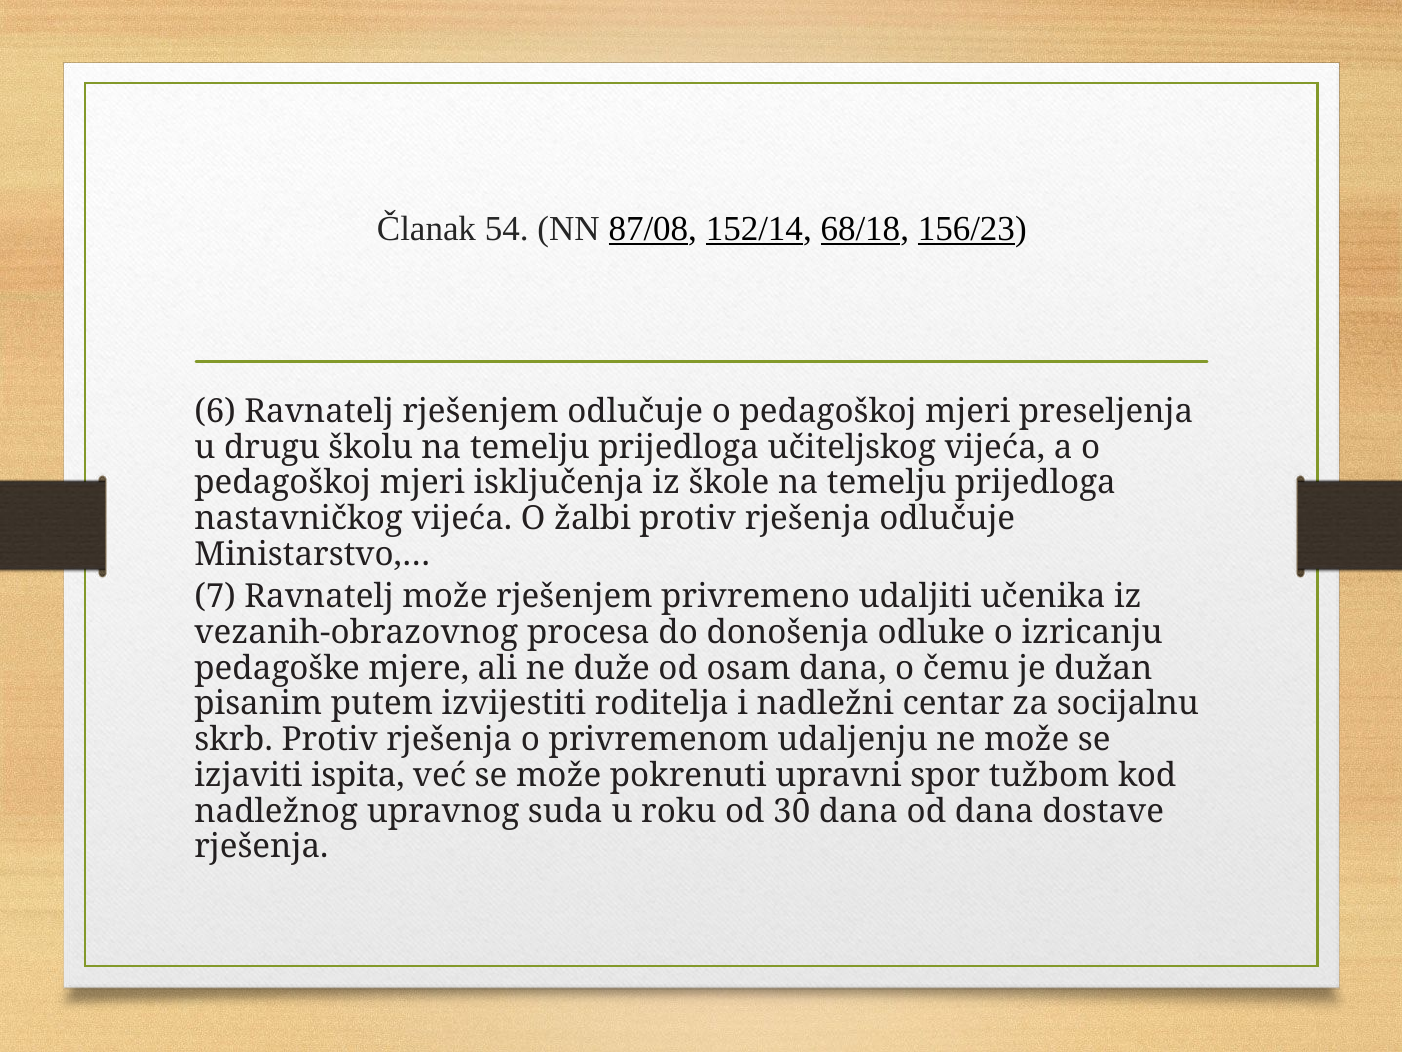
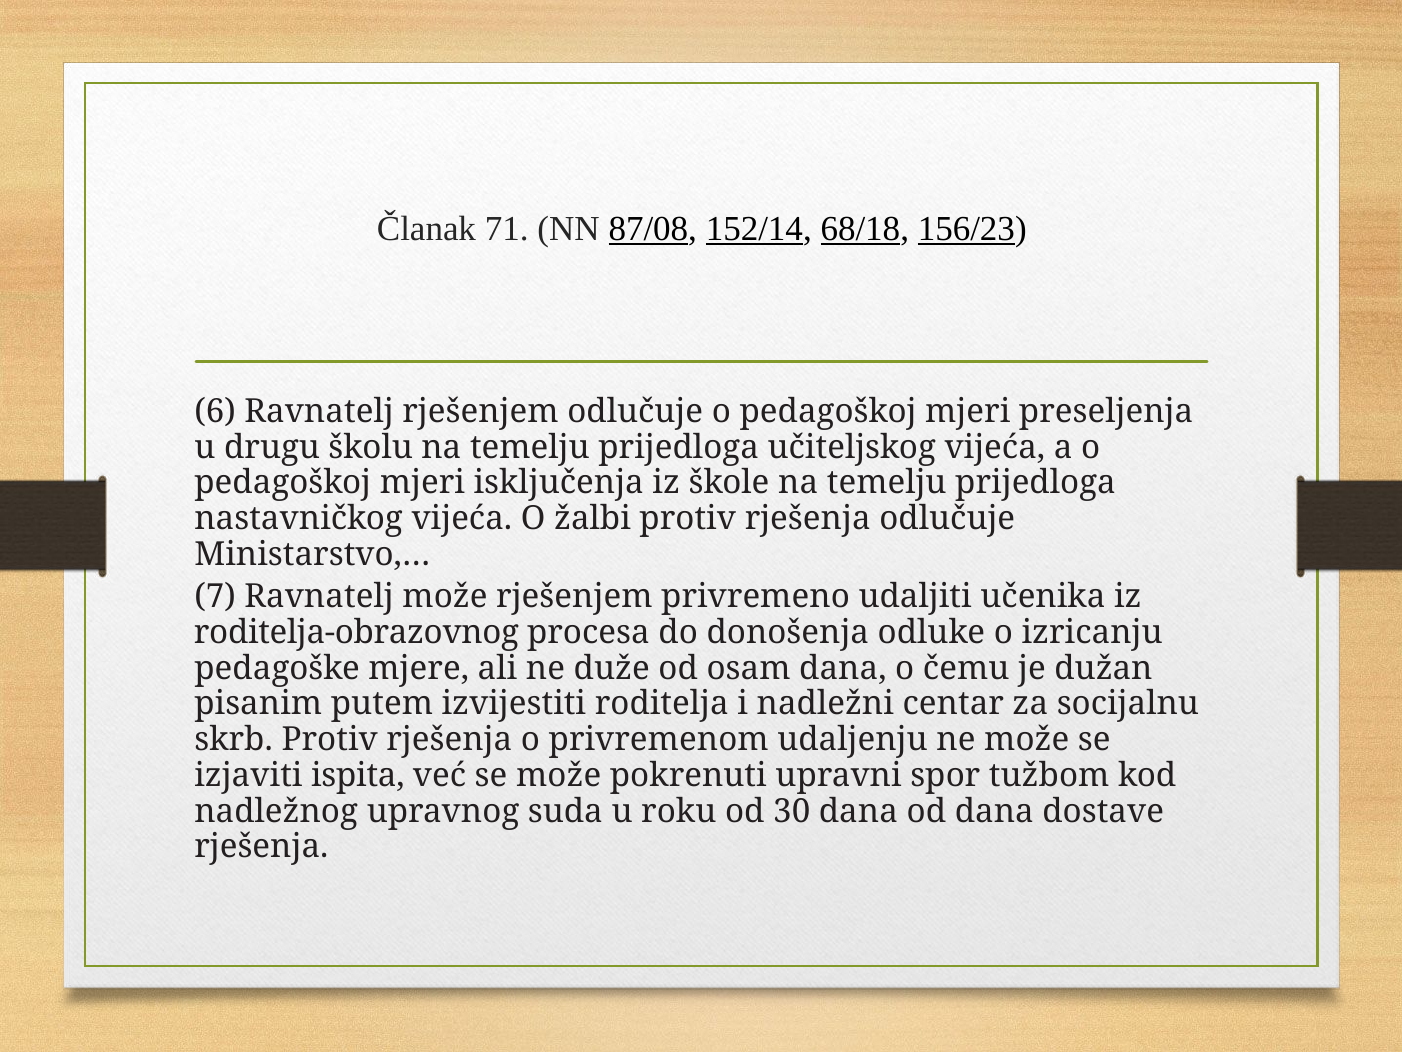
54: 54 -> 71 (507, 229)
vezanih-obrazovnog: vezanih-obrazovnog -> roditelja-obrazovnog (356, 632)
